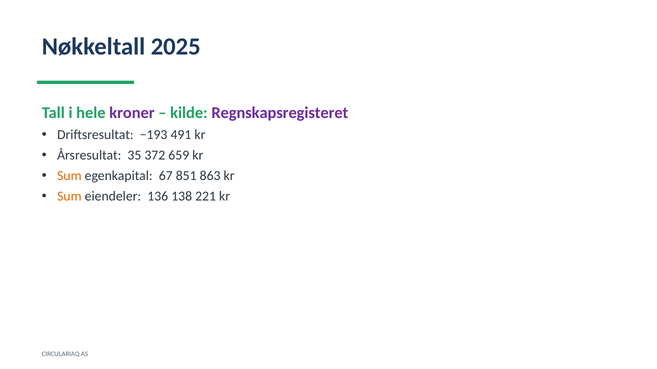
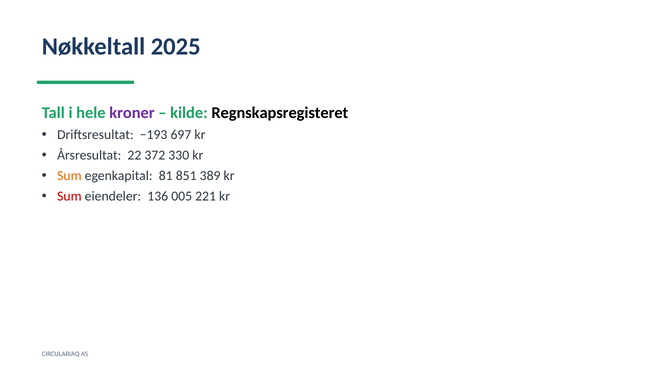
Regnskapsregisteret colour: purple -> black (280, 113)
491: 491 -> 697 (181, 135)
35: 35 -> 22 (134, 156)
659: 659 -> 330 (179, 156)
67: 67 -> 81 (166, 176)
863: 863 -> 389 (210, 176)
Sum colour: orange -> red (69, 197)
138: 138 -> 005 (182, 197)
